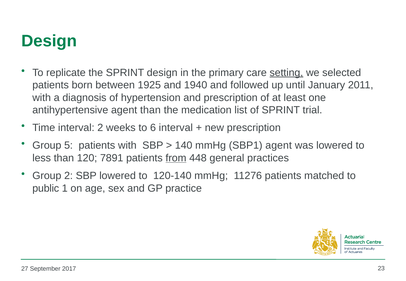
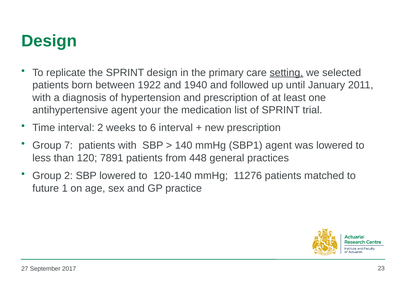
1925: 1925 -> 1922 (149, 85)
agent than: than -> your (150, 110)
5: 5 -> 7 (69, 146)
from underline: present -> none (176, 158)
public: public -> future (46, 188)
